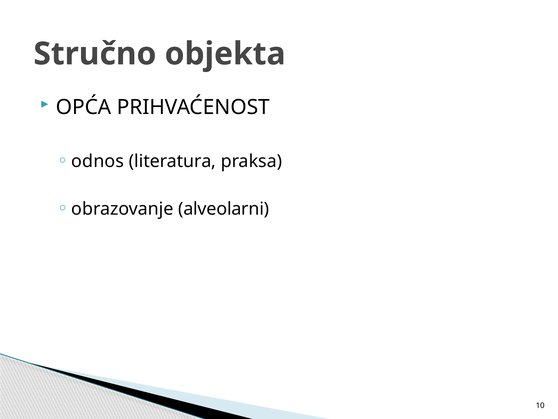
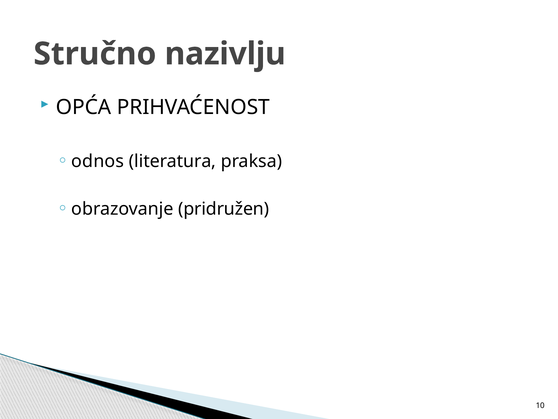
objekta: objekta -> nazivlju (225, 54)
alveolarni: alveolarni -> pridružen (224, 209)
